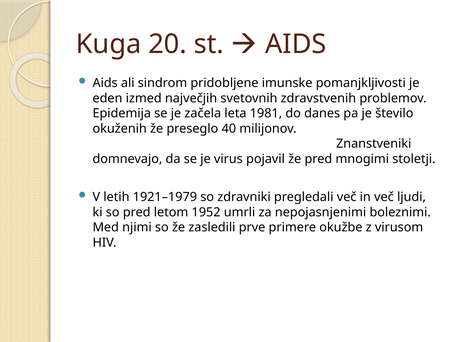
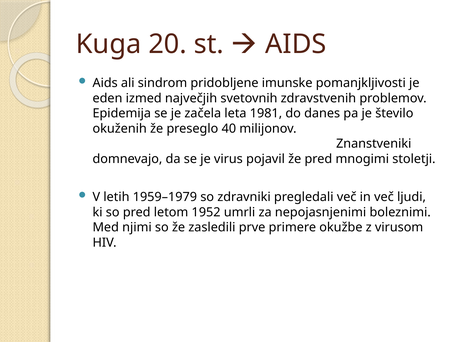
1921–1979: 1921–1979 -> 1959–1979 (165, 197)
